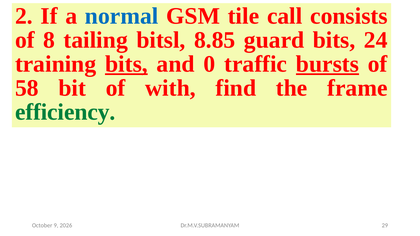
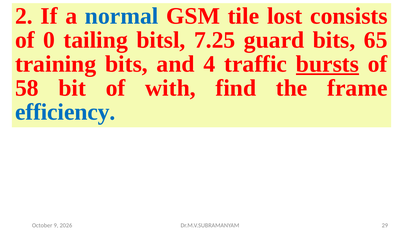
call: call -> lost (285, 16)
8: 8 -> 0 (49, 40)
8.85: 8.85 -> 7.25 (215, 40)
24: 24 -> 65 (376, 40)
bits underline: present -> none (126, 64)
0: 0 -> 4 (209, 64)
efficiency colour: green -> blue (65, 112)
